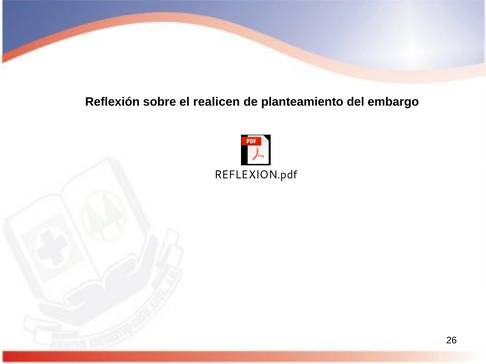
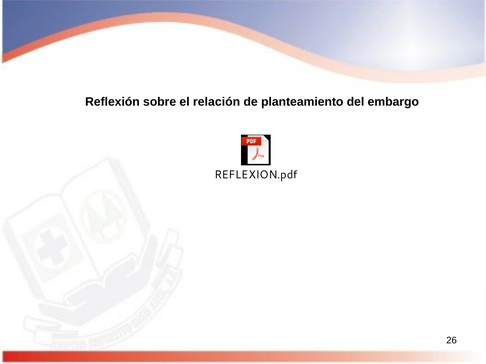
realicen: realicen -> relación (217, 102)
